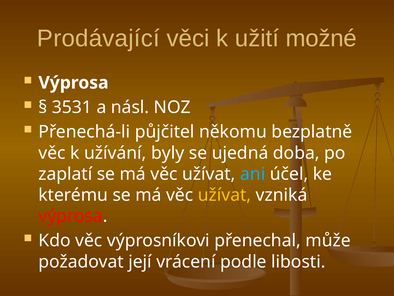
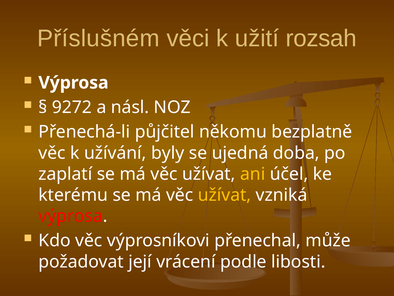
Prodávající: Prodávající -> Příslušném (98, 38)
možné: možné -> rozsah (321, 38)
3531: 3531 -> 9272 (72, 107)
ani colour: light blue -> yellow (253, 174)
